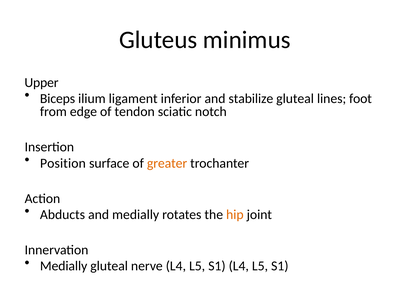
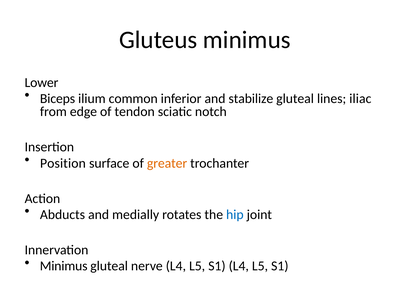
Upper: Upper -> Lower (41, 82)
ligament: ligament -> common (133, 98)
foot: foot -> iliac (360, 98)
hip colour: orange -> blue (235, 214)
Medially: Medially -> Minimus (64, 266)
